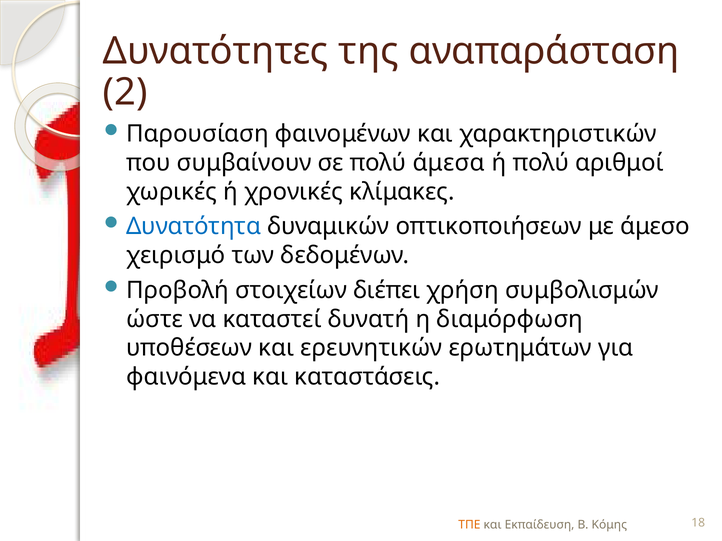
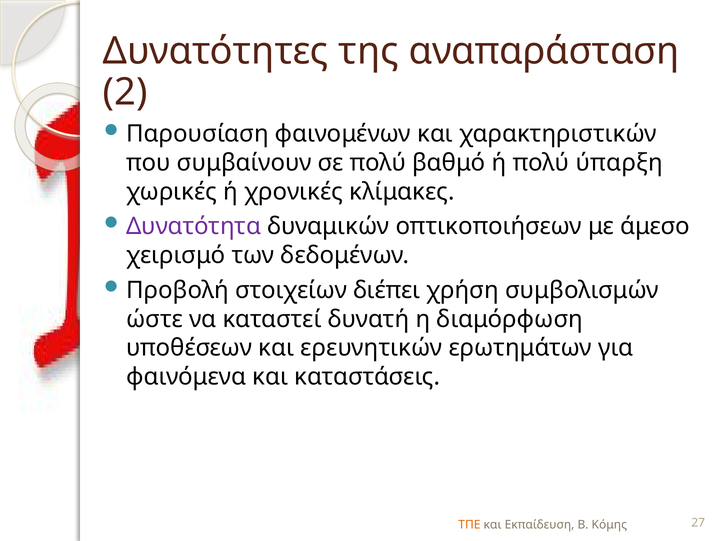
άμεσα: άμεσα -> βαθμό (449, 163)
αριθμοί: αριθμοί -> ύπαρξη (619, 163)
Δυνατότητα colour: blue -> purple (194, 227)
18: 18 -> 27 (698, 524)
